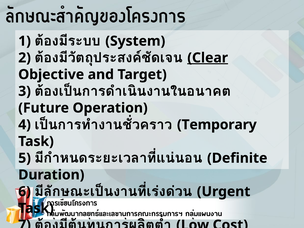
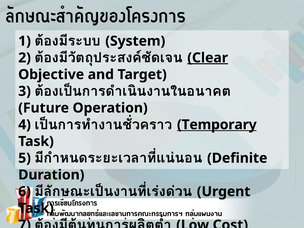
Temporary underline: none -> present (217, 125)
